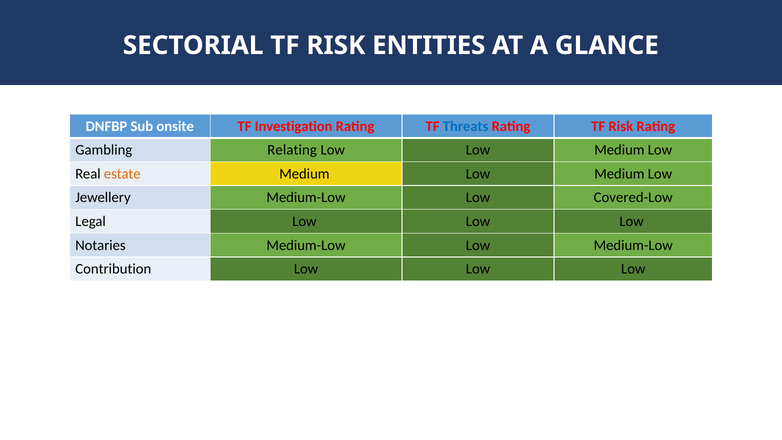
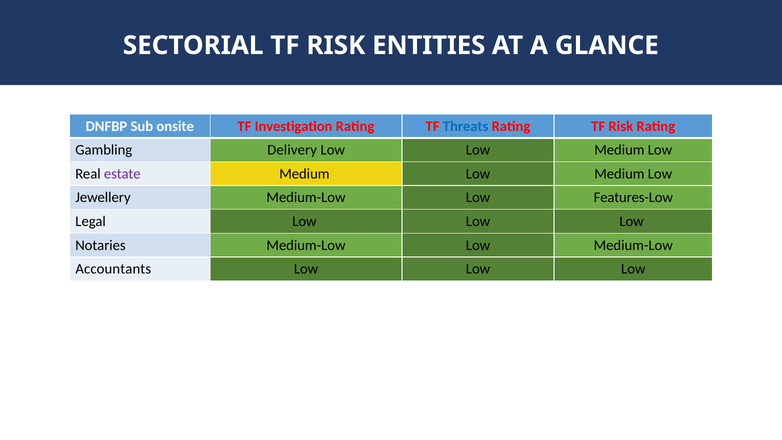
Relating: Relating -> Delivery (292, 150)
estate colour: orange -> purple (122, 174)
Covered-Low: Covered-Low -> Features-Low (633, 198)
Contribution: Contribution -> Accountants (113, 269)
